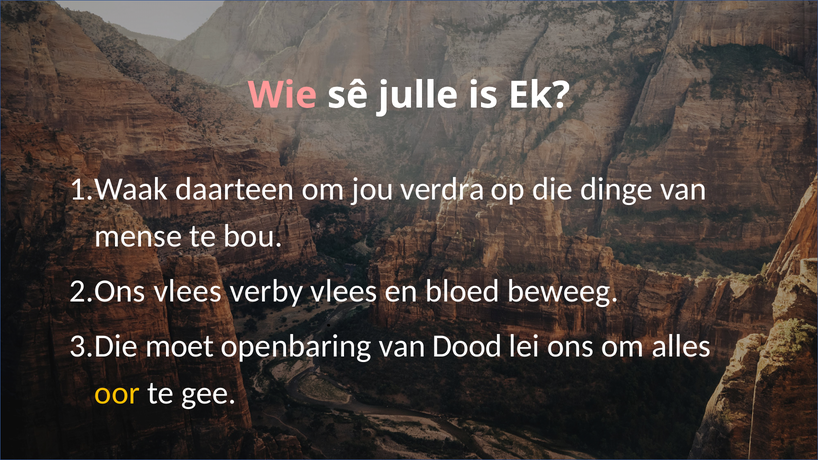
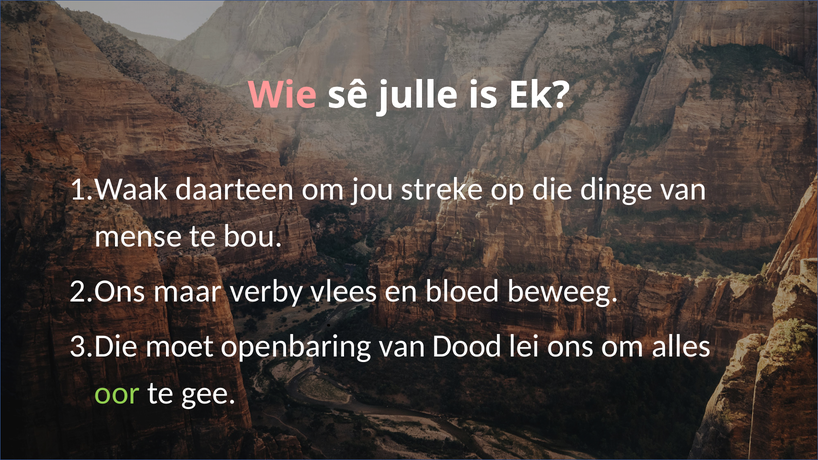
verdra: verdra -> streke (442, 189)
vlees: vlees -> maar (188, 291)
oor colour: yellow -> light green (117, 393)
